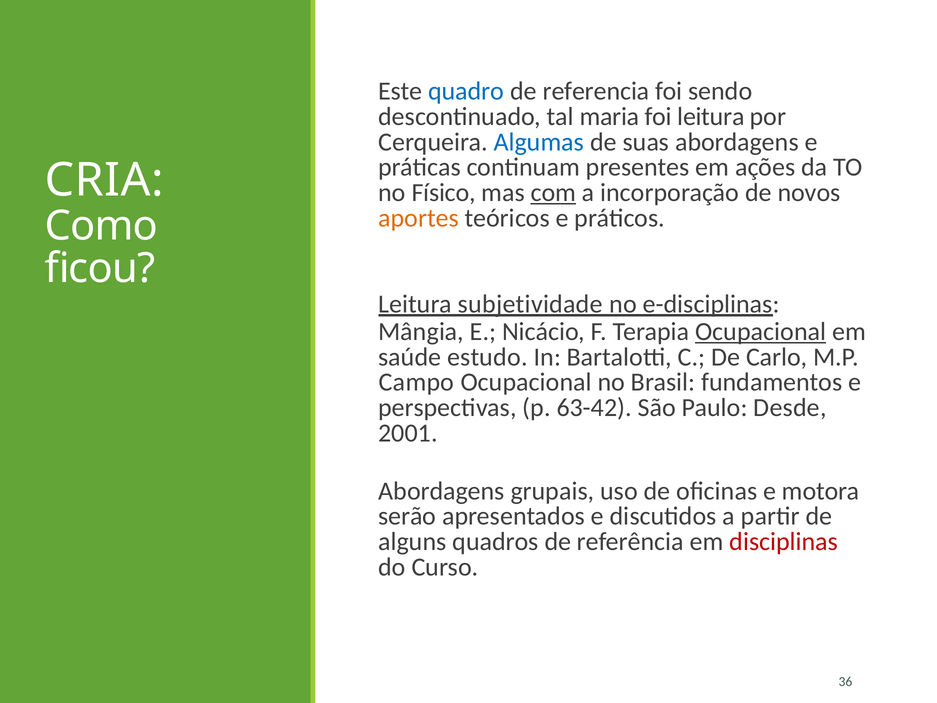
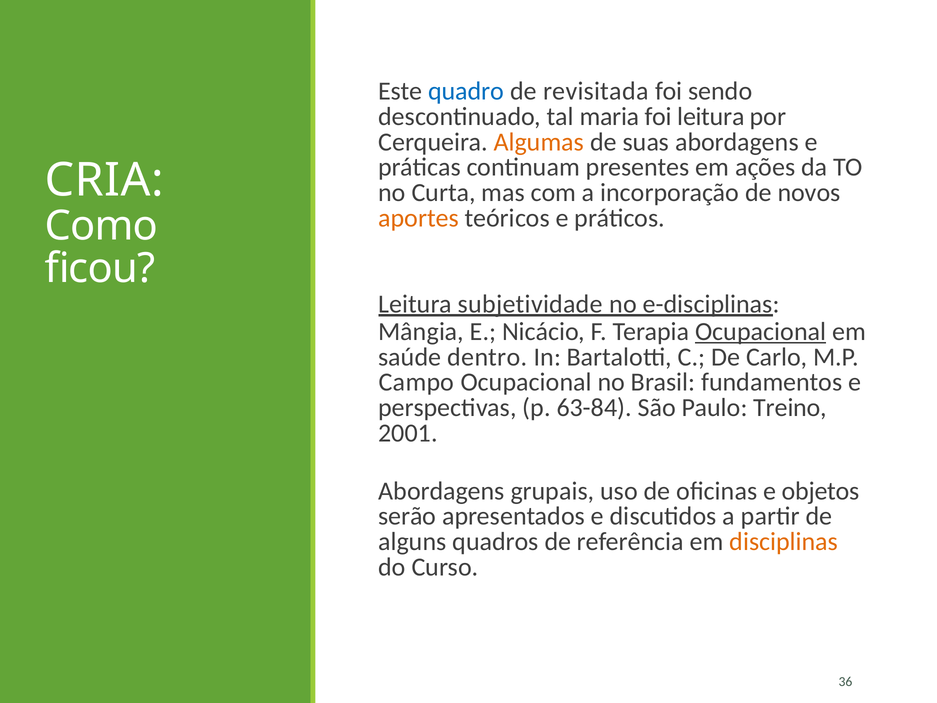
referencia: referencia -> revisitada (596, 91)
Algumas colour: blue -> orange (539, 142)
Físico: Físico -> Curta (444, 193)
com underline: present -> none (553, 193)
estudo: estudo -> dentro (487, 357)
63-42: 63-42 -> 63-84 (594, 407)
Desde: Desde -> Treino (790, 407)
motora: motora -> objetos (821, 491)
disciplinas colour: red -> orange (784, 541)
